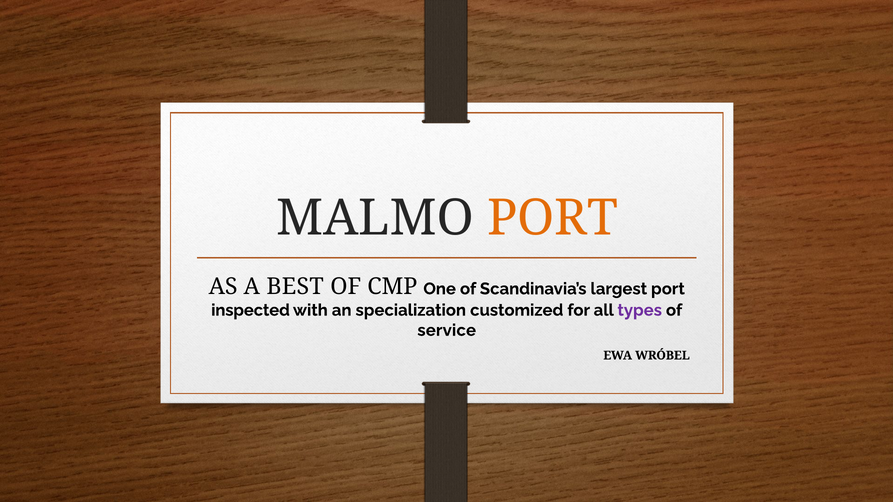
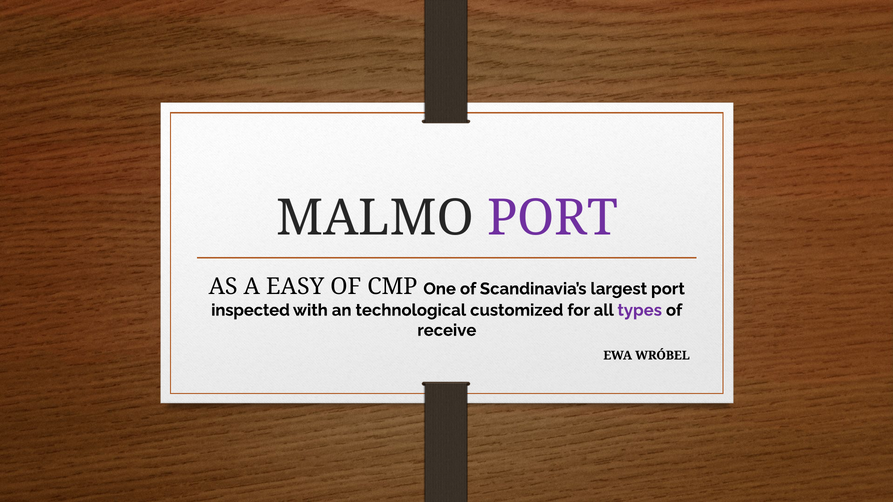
PORT colour: orange -> purple (553, 218)
BEST: BEST -> EASY (295, 287)
specialization: specialization -> technological (411, 310)
service: service -> receive (447, 330)
